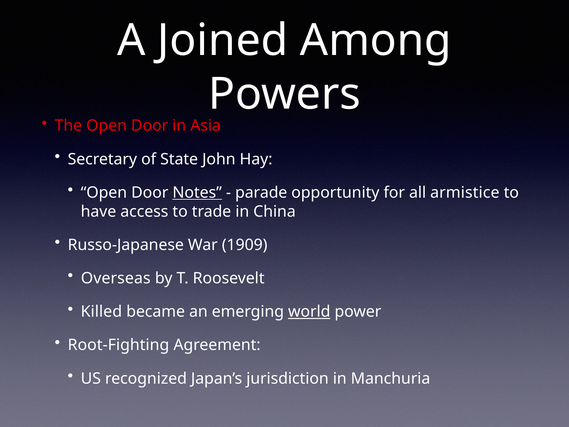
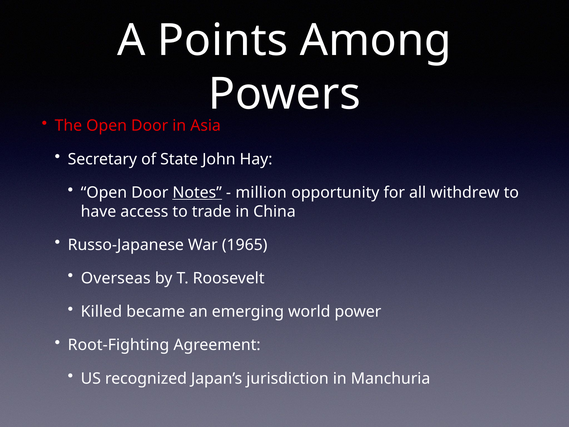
Joined: Joined -> Points (223, 41)
parade: parade -> million (261, 192)
armistice: armistice -> withdrew (465, 192)
1909: 1909 -> 1965 (245, 245)
world underline: present -> none (309, 312)
